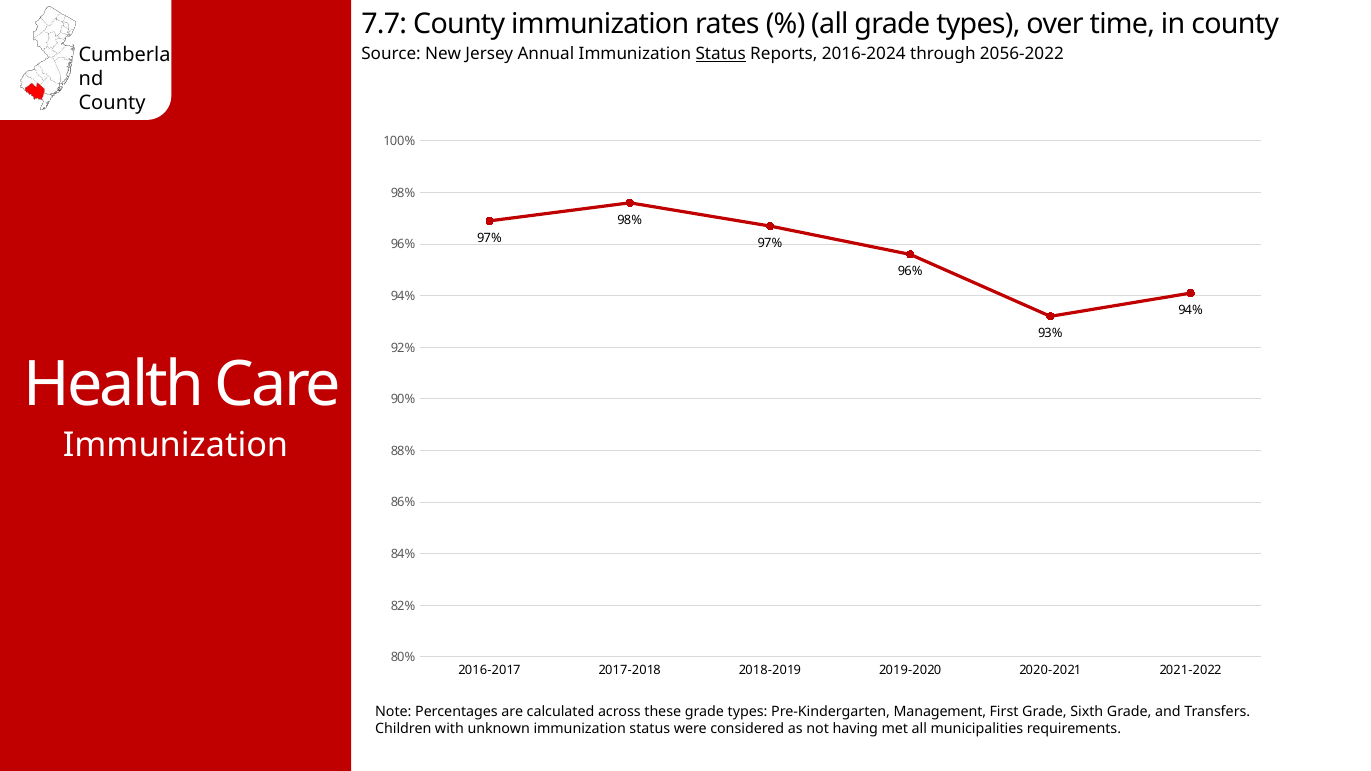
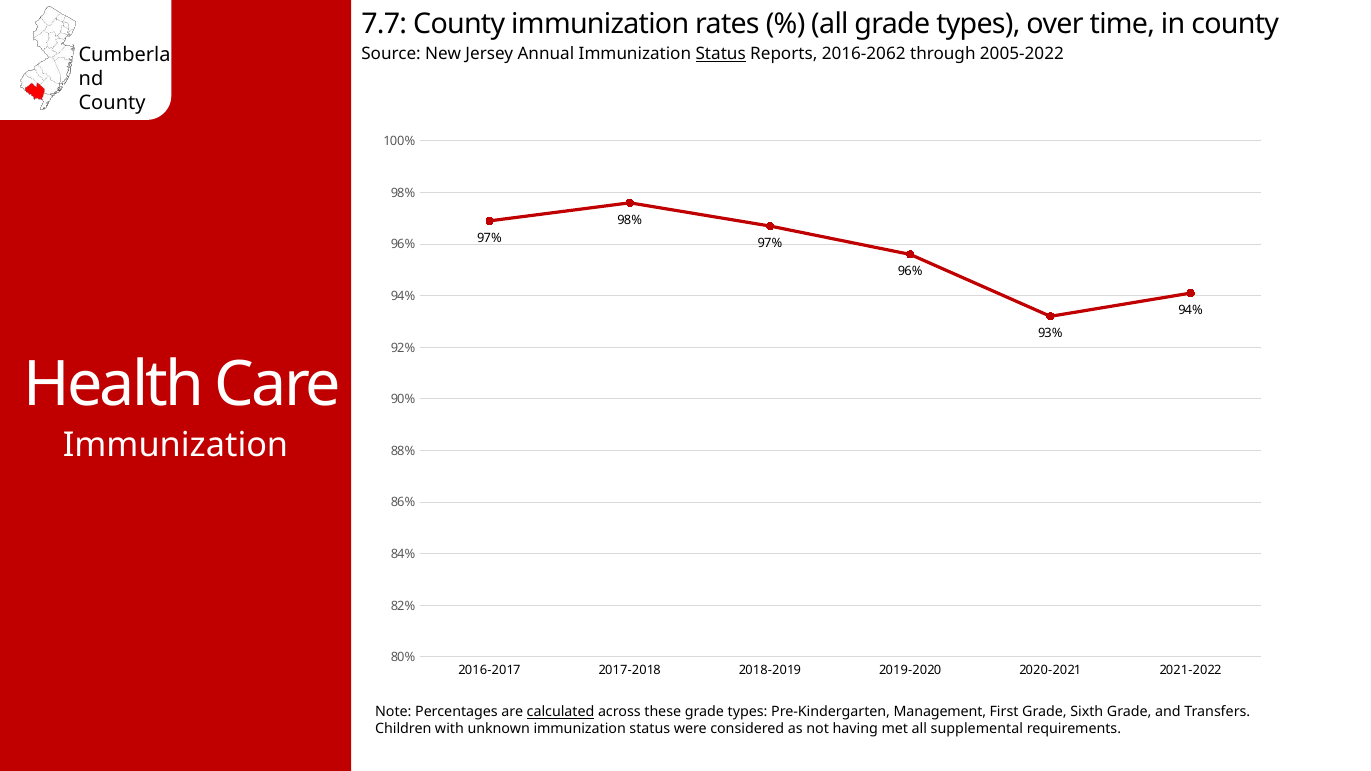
2016-2024: 2016-2024 -> 2016-2062 (864, 54)
2056-2022: 2056-2022 -> 2005-2022 (1022, 54)
calculated underline: none -> present (561, 712)
municipalities: municipalities -> supplemental (977, 729)
